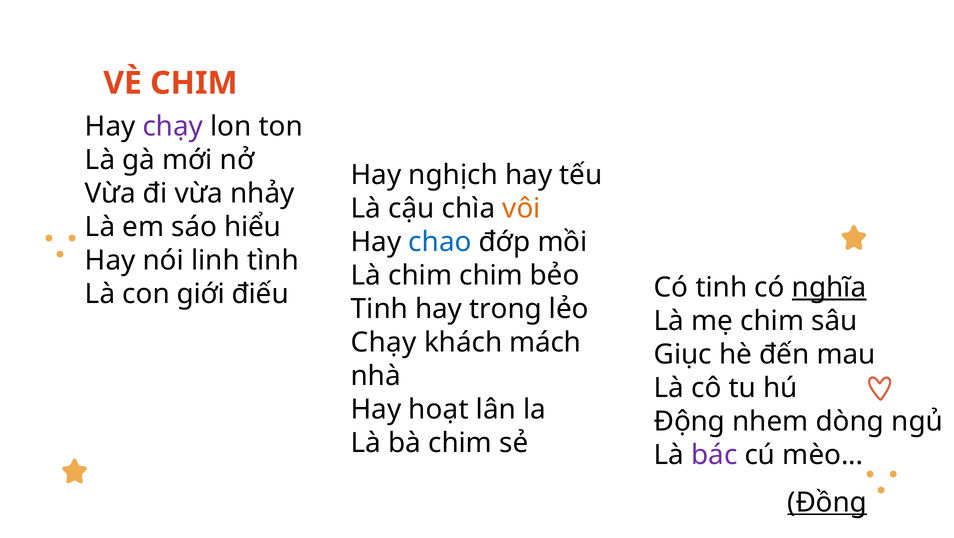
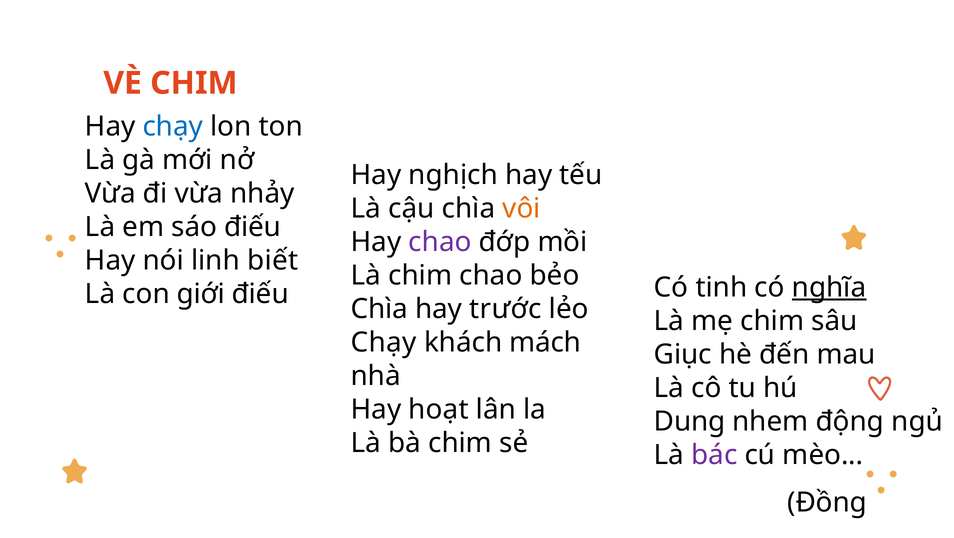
chạy colour: purple -> blue (173, 126)
sáo hiểu: hiểu -> điếu (253, 227)
chao colour: blue -> purple (440, 242)
tình: tình -> biết (273, 260)
chim chim: chim -> chao (491, 275)
Tinh: Tinh -> Chìa (380, 309)
trong: trong -> trước (505, 309)
Động: Động -> Dung (690, 421)
dòng: dòng -> động (850, 421)
Đồng underline: present -> none (827, 502)
